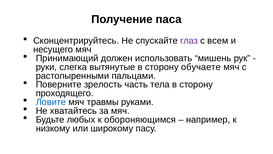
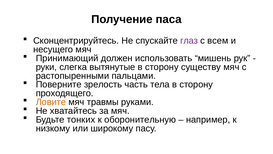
обучаете: обучаете -> существу (201, 67)
Ловите colour: blue -> orange (51, 102)
любых: любых -> тонких (81, 119)
обороняющимся: обороняющимся -> оборонительную (140, 119)
